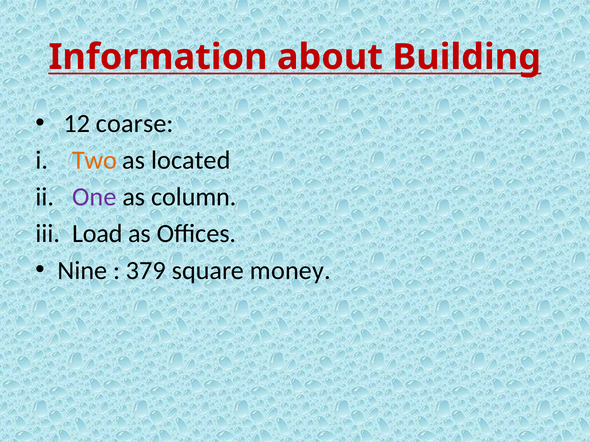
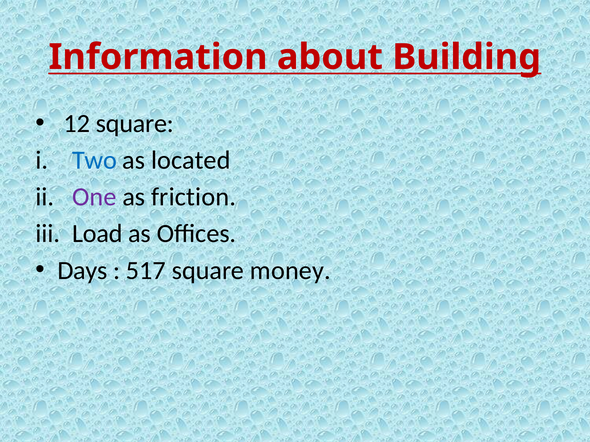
12 coarse: coarse -> square (135, 124)
Two colour: orange -> blue (94, 160)
column: column -> friction (194, 197)
Nine: Nine -> Days (82, 271)
379: 379 -> 517 (146, 271)
